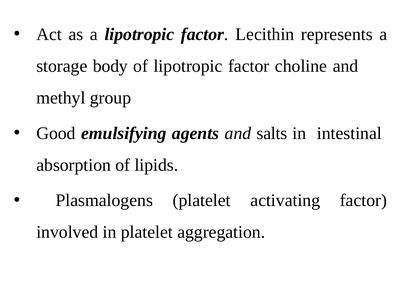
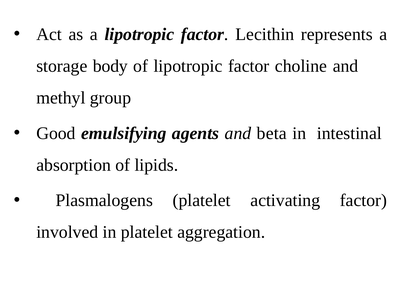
salts: salts -> beta (272, 133)
